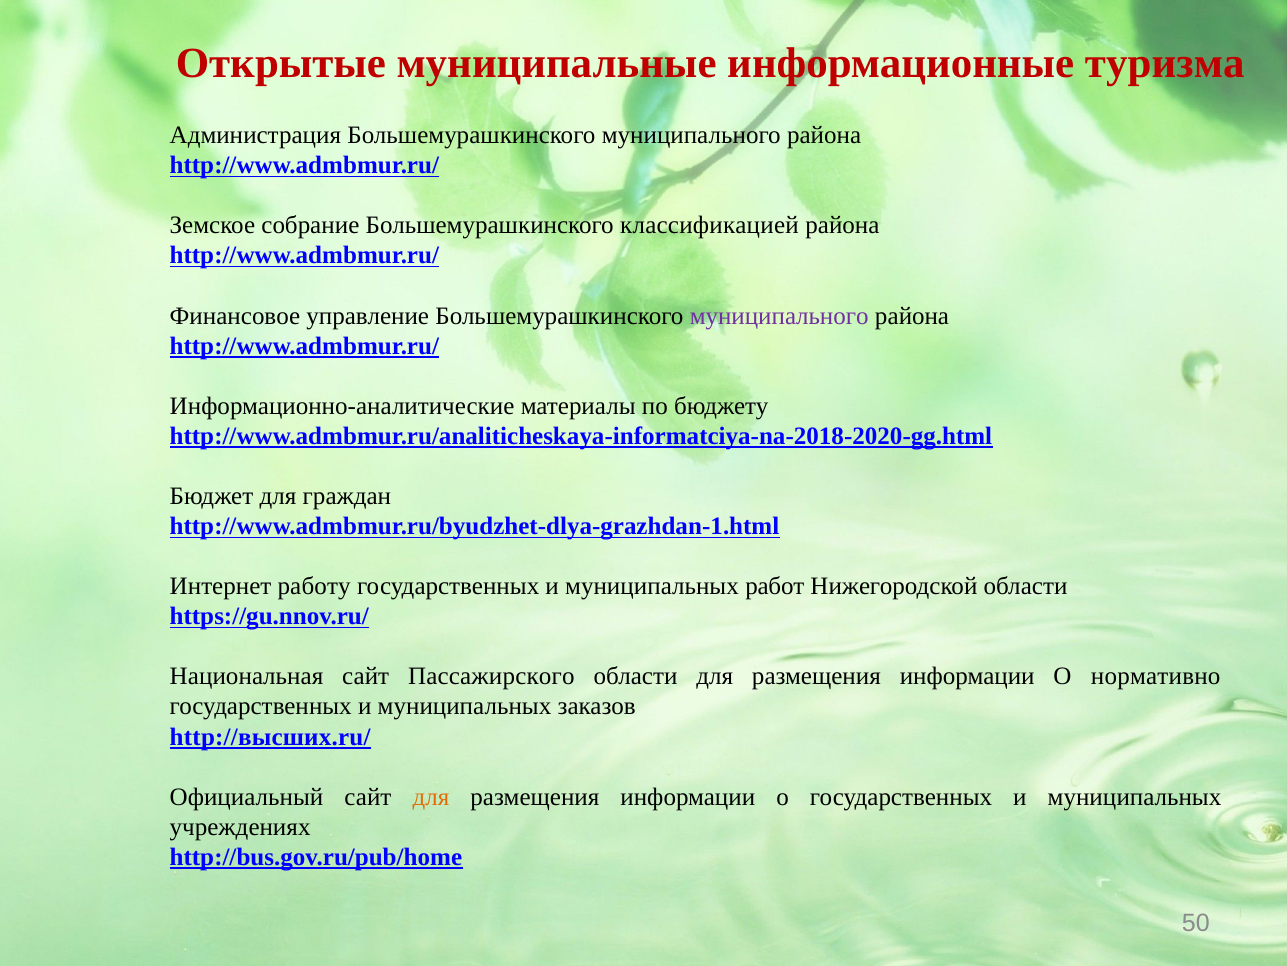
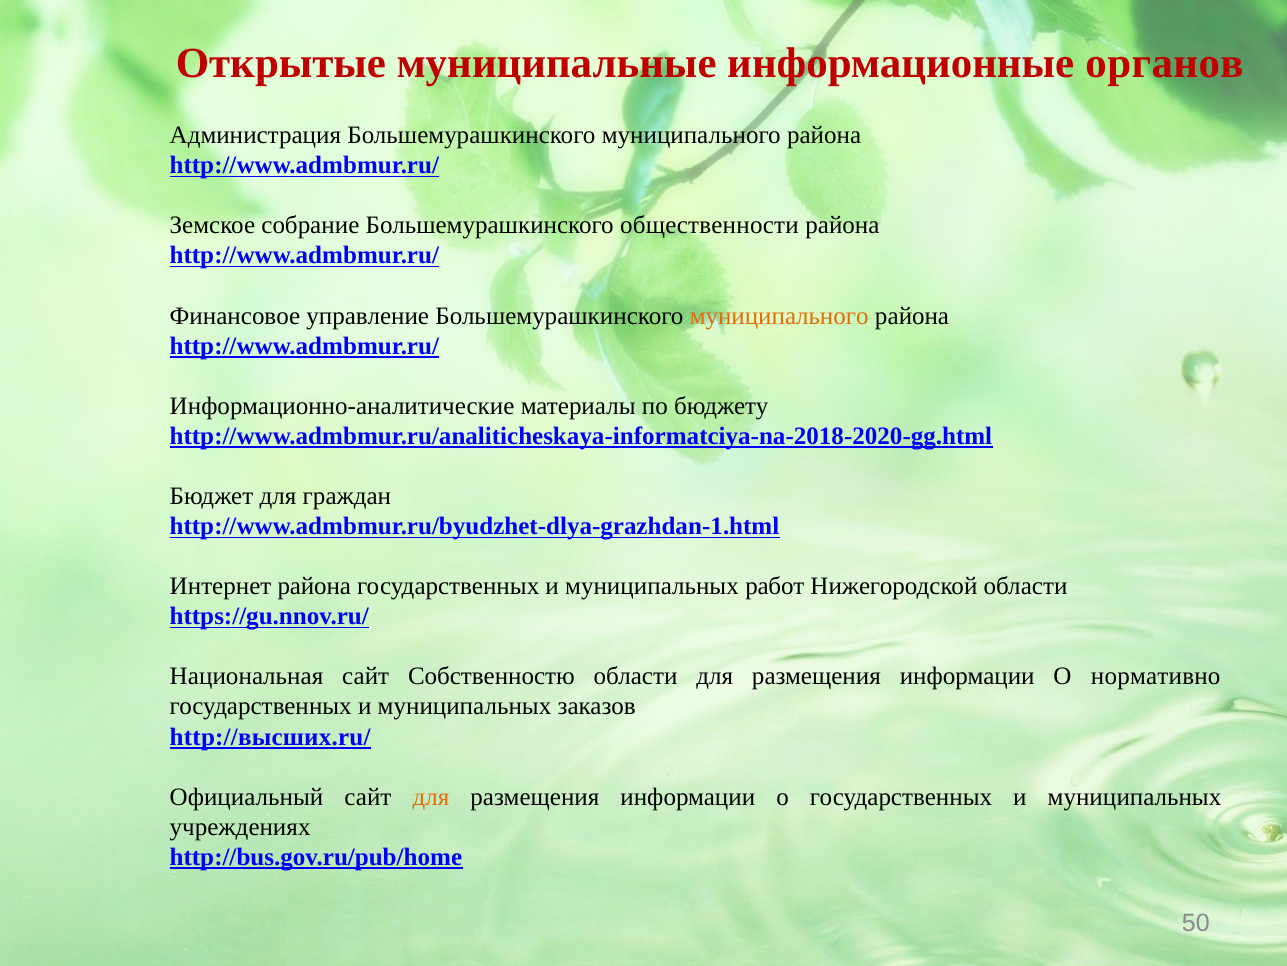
туризма: туризма -> органов (1165, 63)
классификацией: классификацией -> общественности (709, 225)
муниципального colour: purple -> orange (779, 316)
Интернет работу: работу -> района (314, 586)
Пассажирского: Пассажирского -> Собственностю (491, 676)
